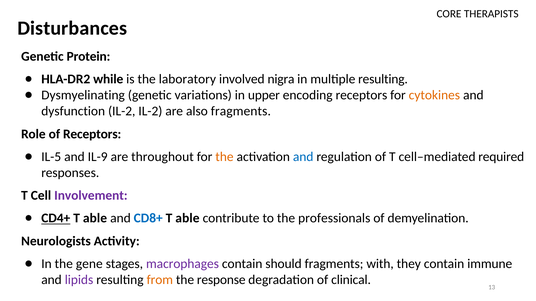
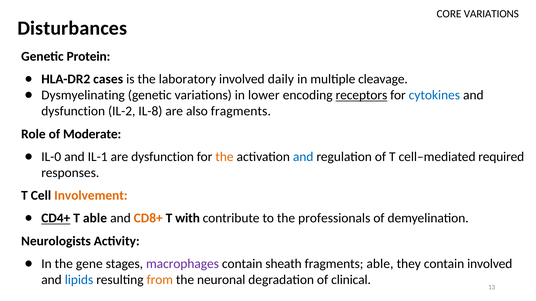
CORE THERAPISTS: THERAPISTS -> VARIATIONS (491, 14)
while: while -> cases (108, 79)
nigra: nigra -> daily (281, 79)
multiple resulting: resulting -> cleavage (383, 79)
upper: upper -> lower (264, 95)
receptors underline: none -> present (361, 95)
cytokines colour: orange -> blue (434, 95)
IL-2 IL-2: IL-2 -> IL-8 (150, 111)
of Receptors: Receptors -> Moderate (92, 134)
IL-5: IL-5 -> IL-0 (51, 157)
IL-9: IL-9 -> IL-1 (98, 157)
are throughout: throughout -> dysfunction (163, 157)
Involvement colour: purple -> orange (91, 196)
CD8+ colour: blue -> orange (148, 219)
able: able -> with (188, 219)
should: should -> sheath (284, 264)
fragments with: with -> able (380, 264)
contain immune: immune -> involved (490, 264)
lipids colour: purple -> blue (79, 280)
response: response -> neuronal (221, 280)
